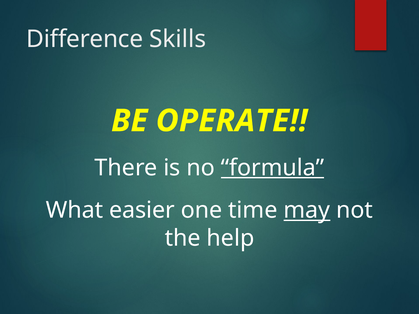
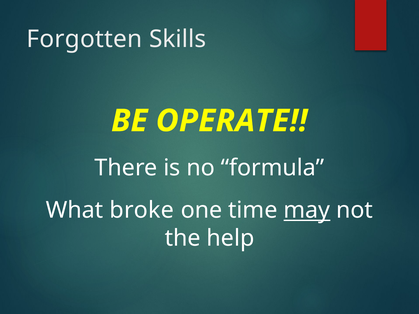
Difference: Difference -> Forgotten (84, 39)
formula underline: present -> none (273, 168)
easier: easier -> broke (142, 210)
